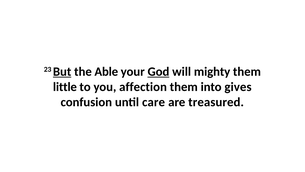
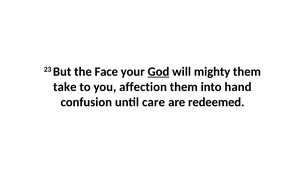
But underline: present -> none (62, 71)
Able: Able -> Face (106, 71)
little: little -> take (65, 87)
gives: gives -> hand (238, 87)
treasured: treasured -> redeemed (216, 102)
